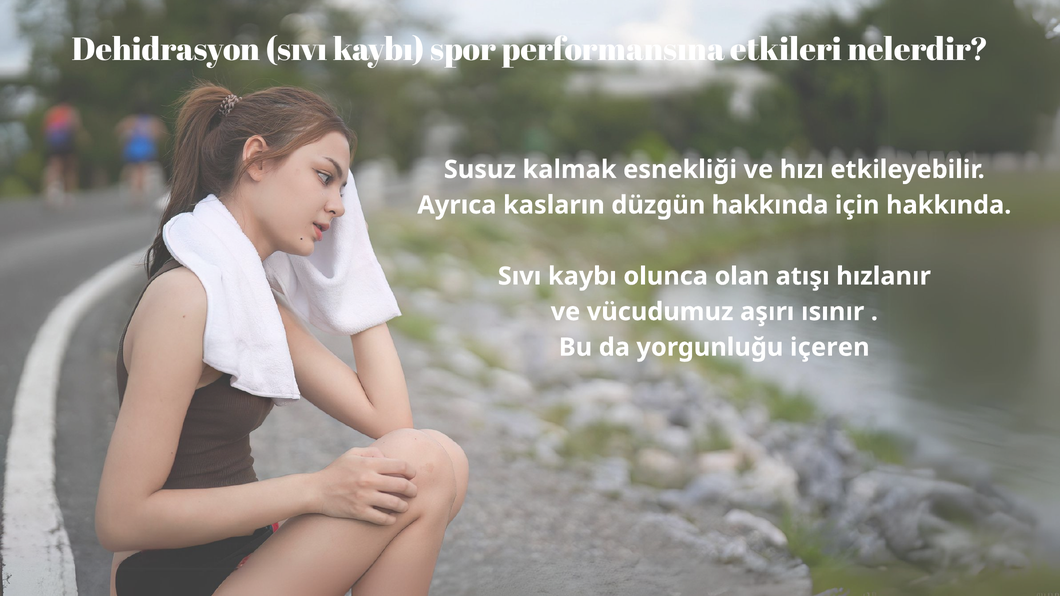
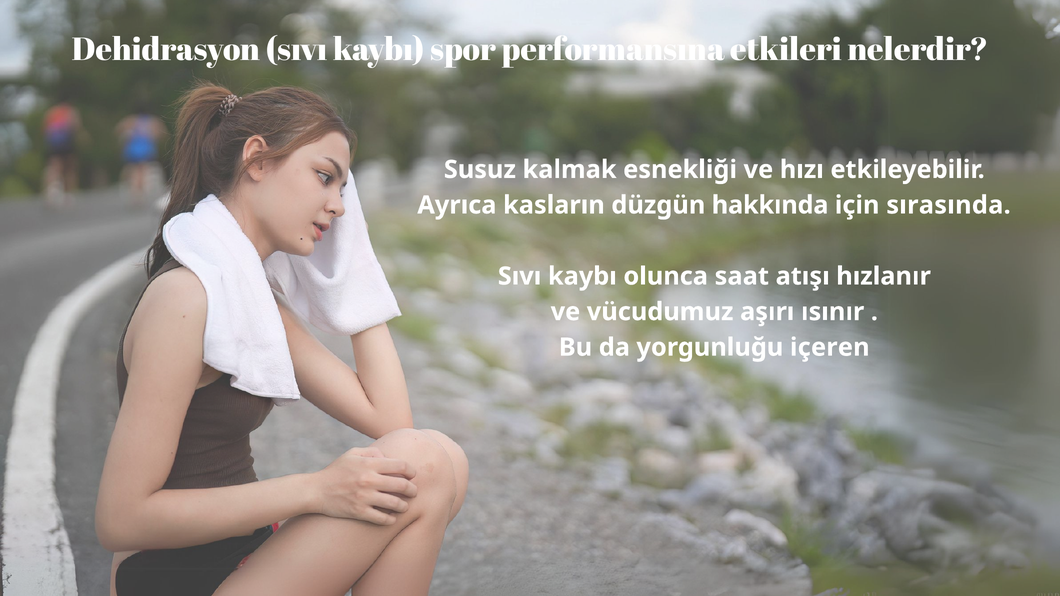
için hakkında: hakkında -> sırasında (949, 205)
olan: olan -> saat (742, 276)
